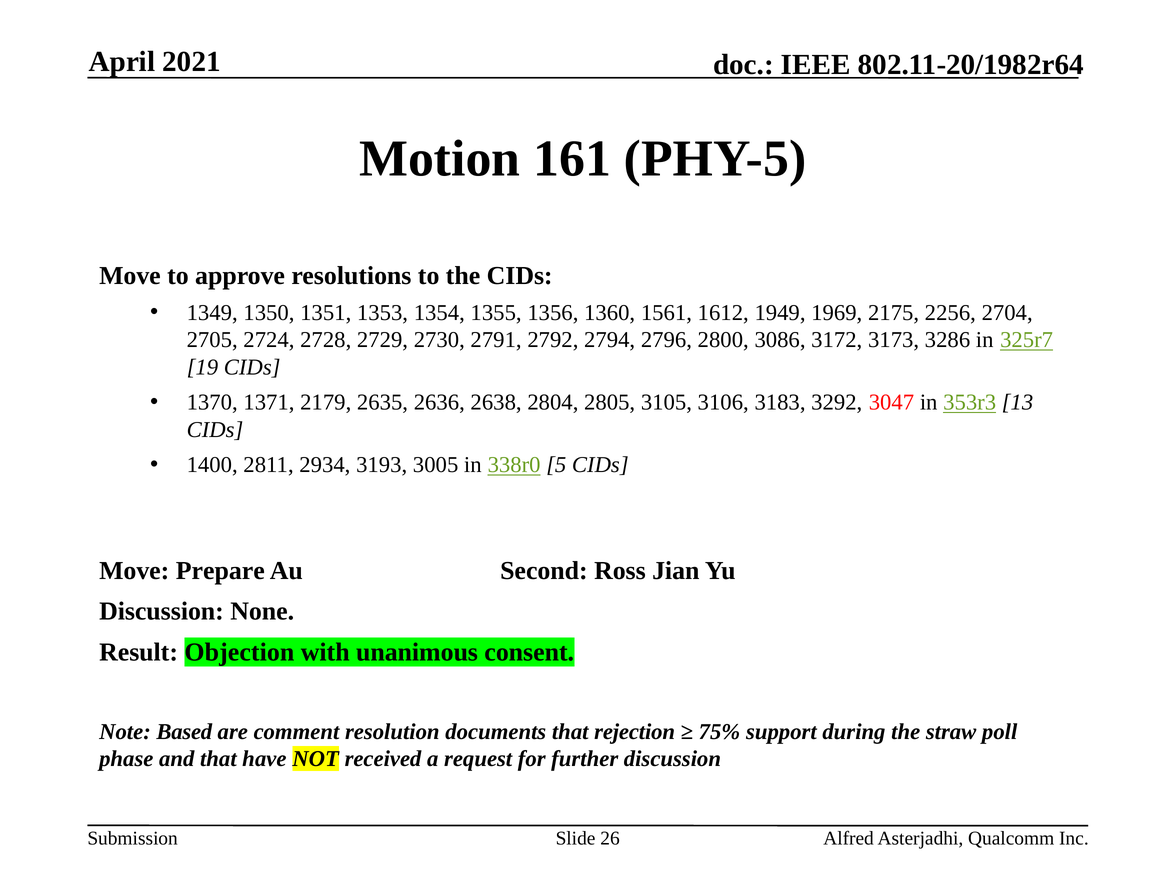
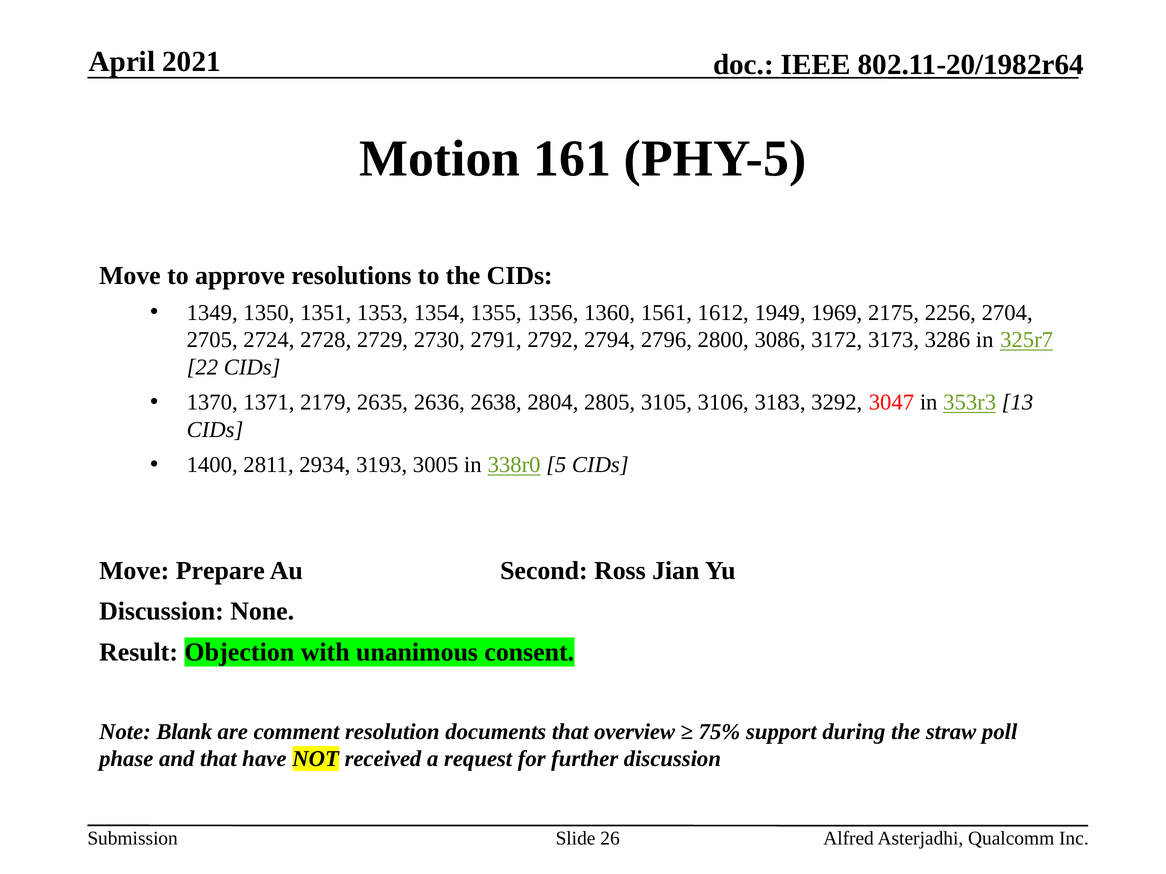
19: 19 -> 22 (202, 367)
Based: Based -> Blank (184, 732)
rejection: rejection -> overview (635, 732)
